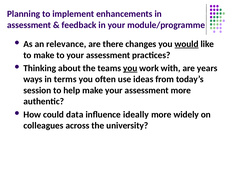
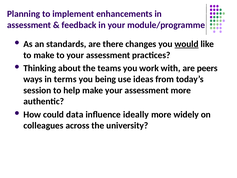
relevance: relevance -> standards (66, 44)
you underline: present -> none (130, 68)
years: years -> peers (207, 68)
often: often -> being (105, 79)
